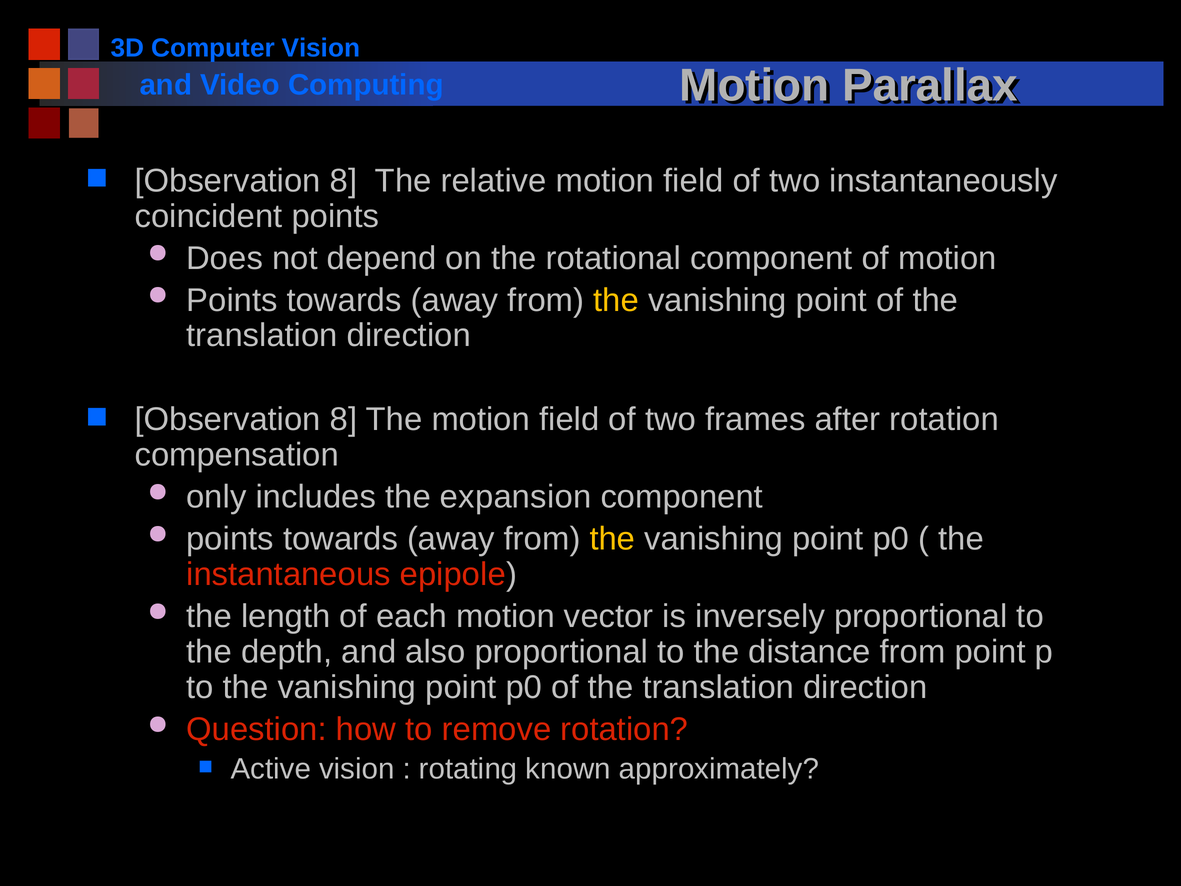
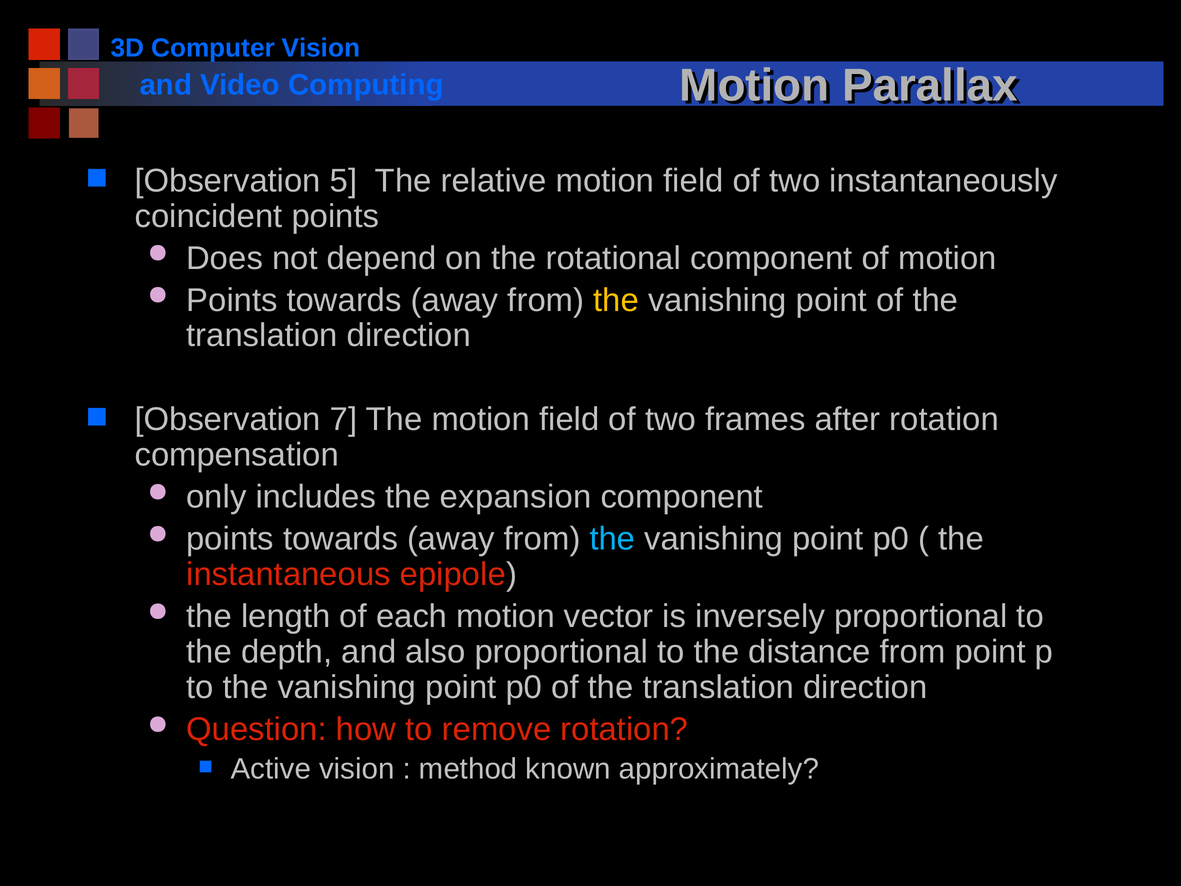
8: 8 -> 5 (344, 181)
8: 8 -> 7 (344, 420)
the colour: yellow -> light blue (612, 539)
rotating: rotating -> method (468, 769)
